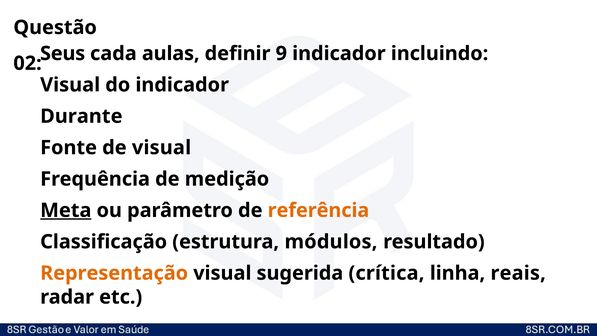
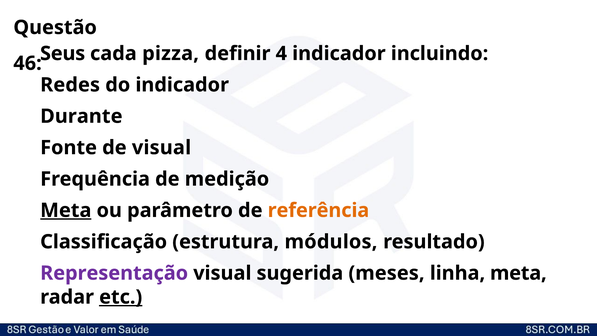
aulas: aulas -> pizza (171, 53)
9: 9 -> 4 (281, 53)
02: 02 -> 46 (28, 63)
Visual: Visual -> Redes (70, 85)
Representação colour: orange -> purple (114, 273)
crítica: crítica -> meses (387, 273)
linha reais: reais -> meta (518, 273)
etc underline: none -> present (121, 297)
